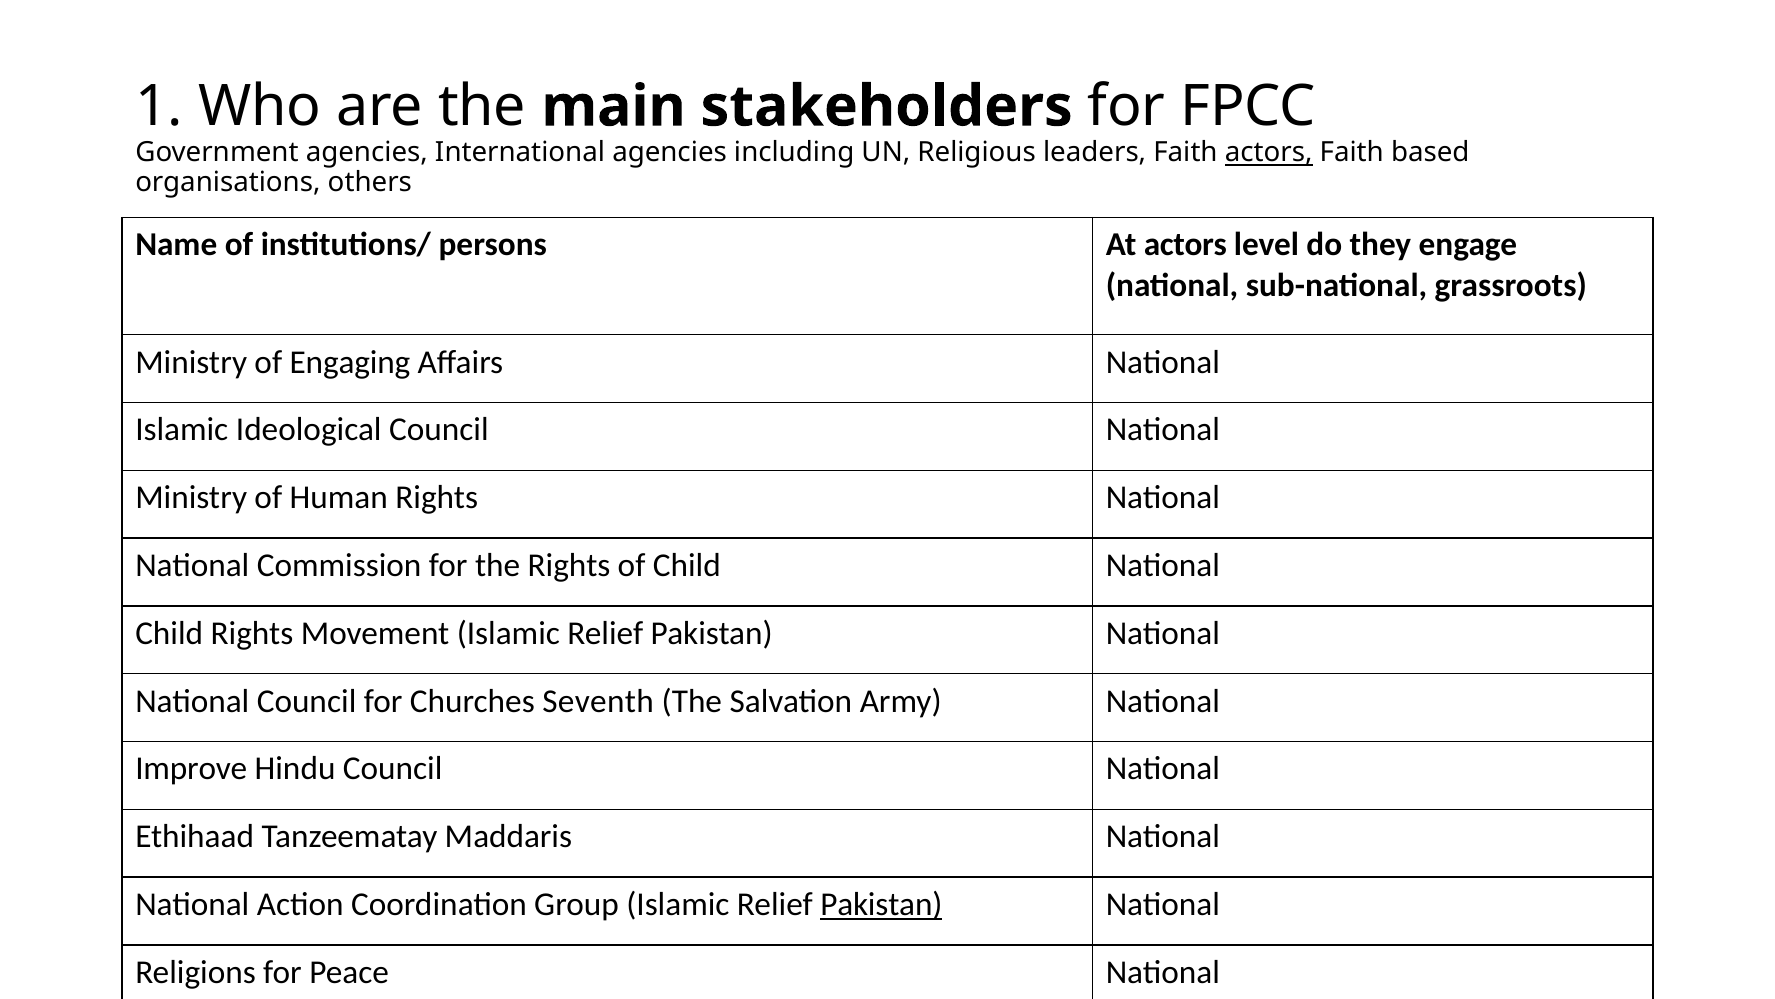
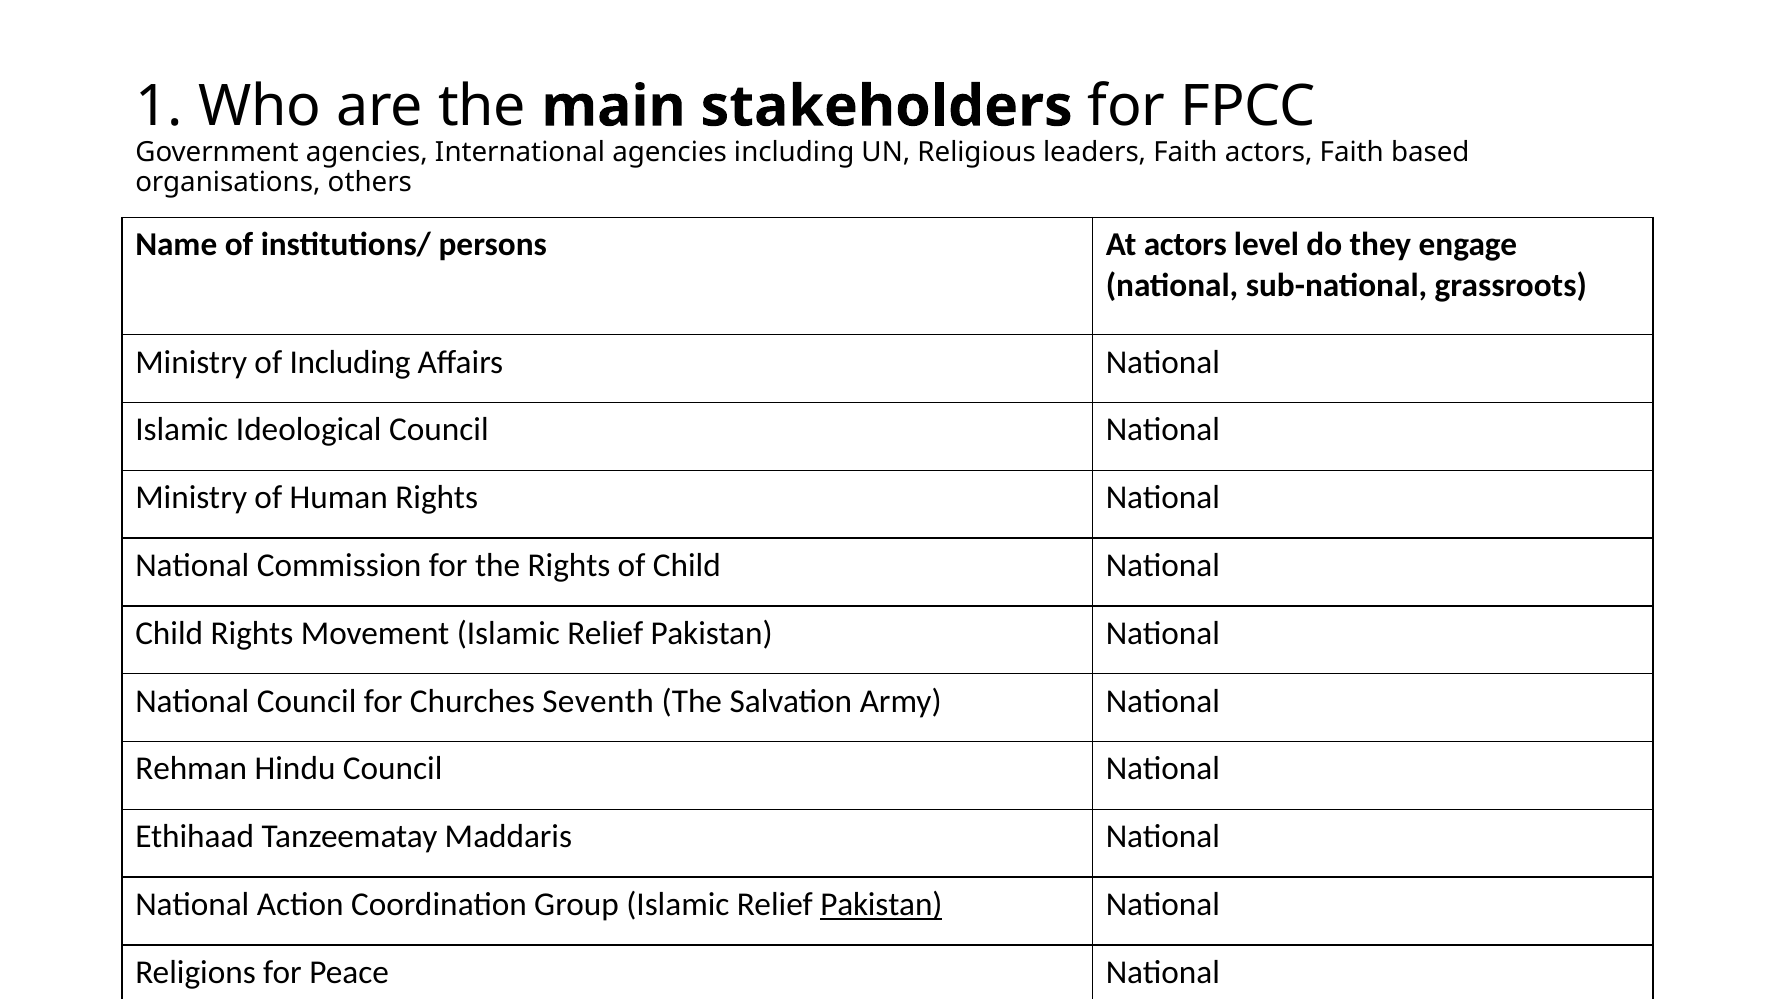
actors underline: present -> none (1269, 153)
of Engaging: Engaging -> Including (350, 362)
Improve: Improve -> Rehman (191, 768)
